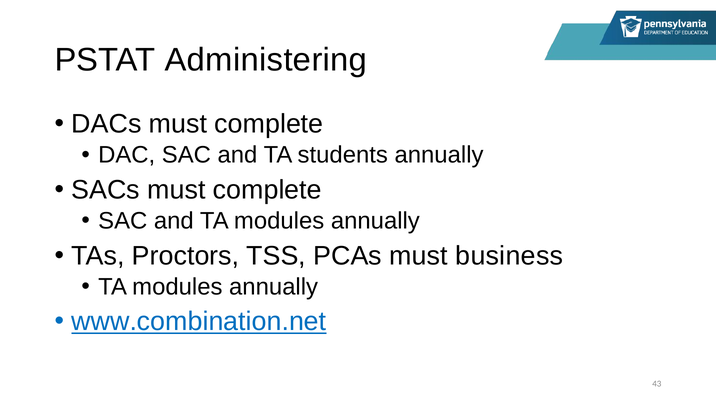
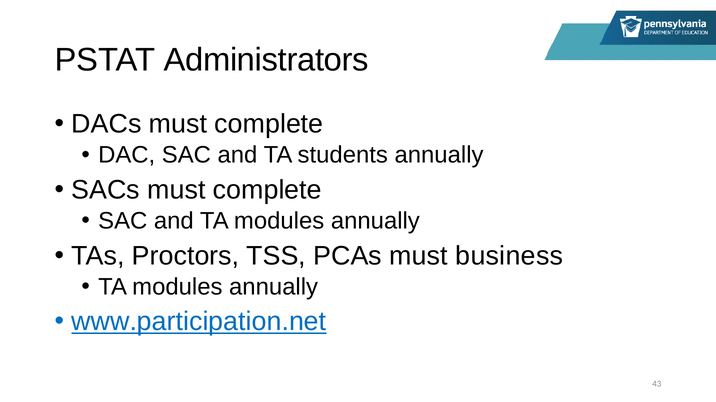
Administering: Administering -> Administrators (266, 60)
www.combination.net: www.combination.net -> www.participation.net (199, 322)
